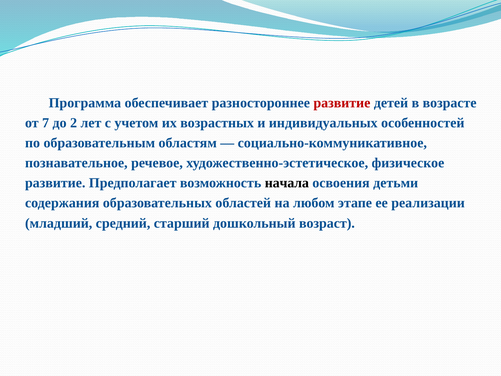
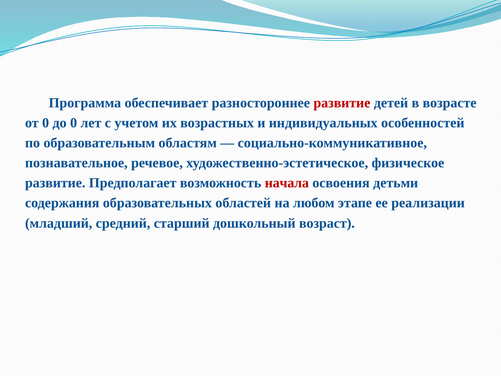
от 7: 7 -> 0 (46, 123)
до 2: 2 -> 0 (74, 123)
начала colour: black -> red (287, 183)
